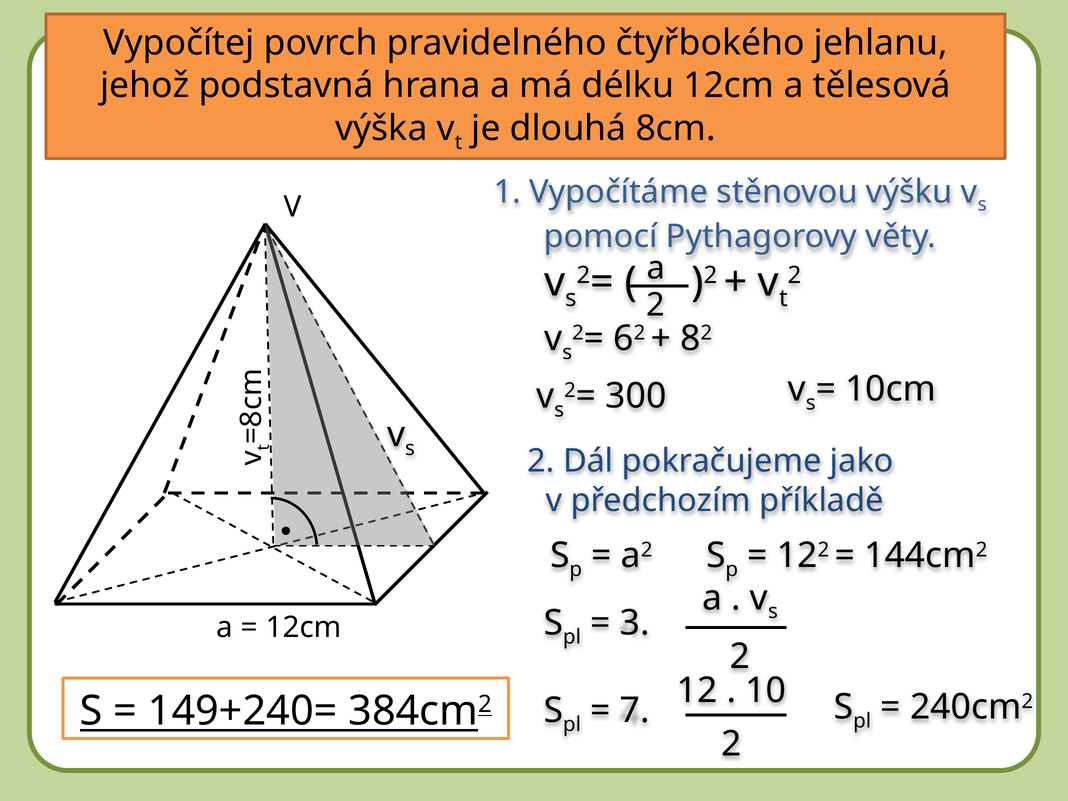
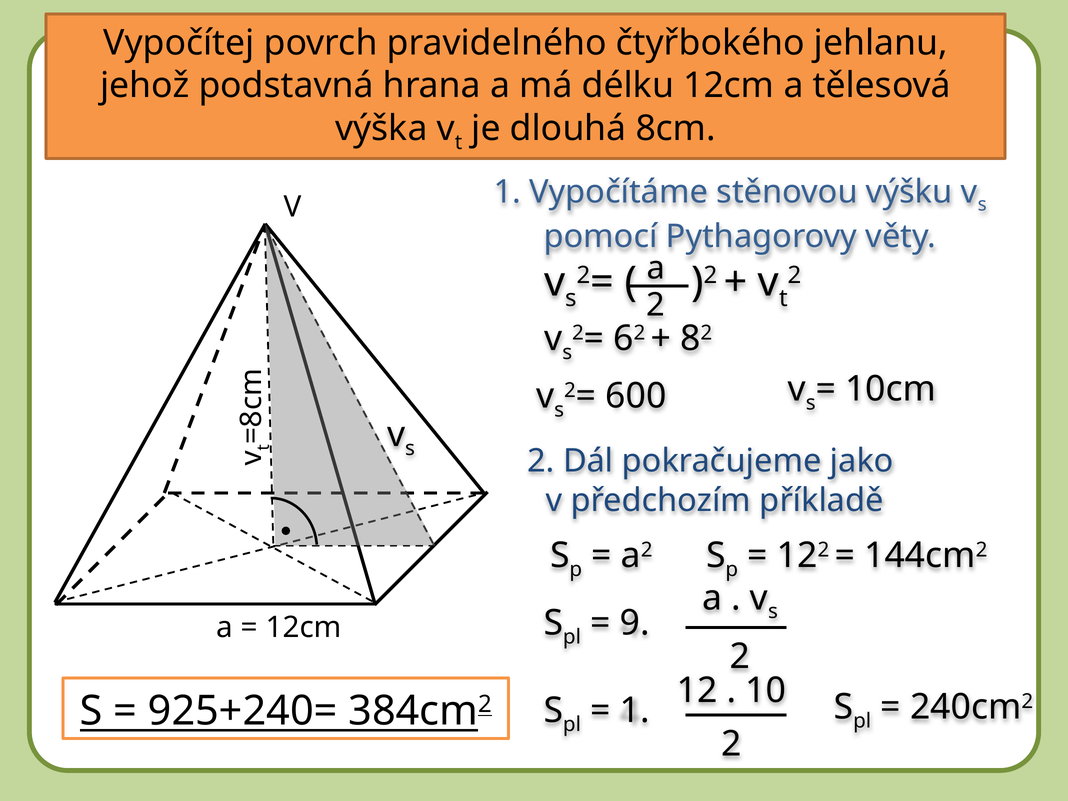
300: 300 -> 600 (636, 396)
3: 3 -> 9 (635, 623)
149+240=: 149+240= -> 925+240= (243, 711)
7: 7 -> 1 (635, 711)
